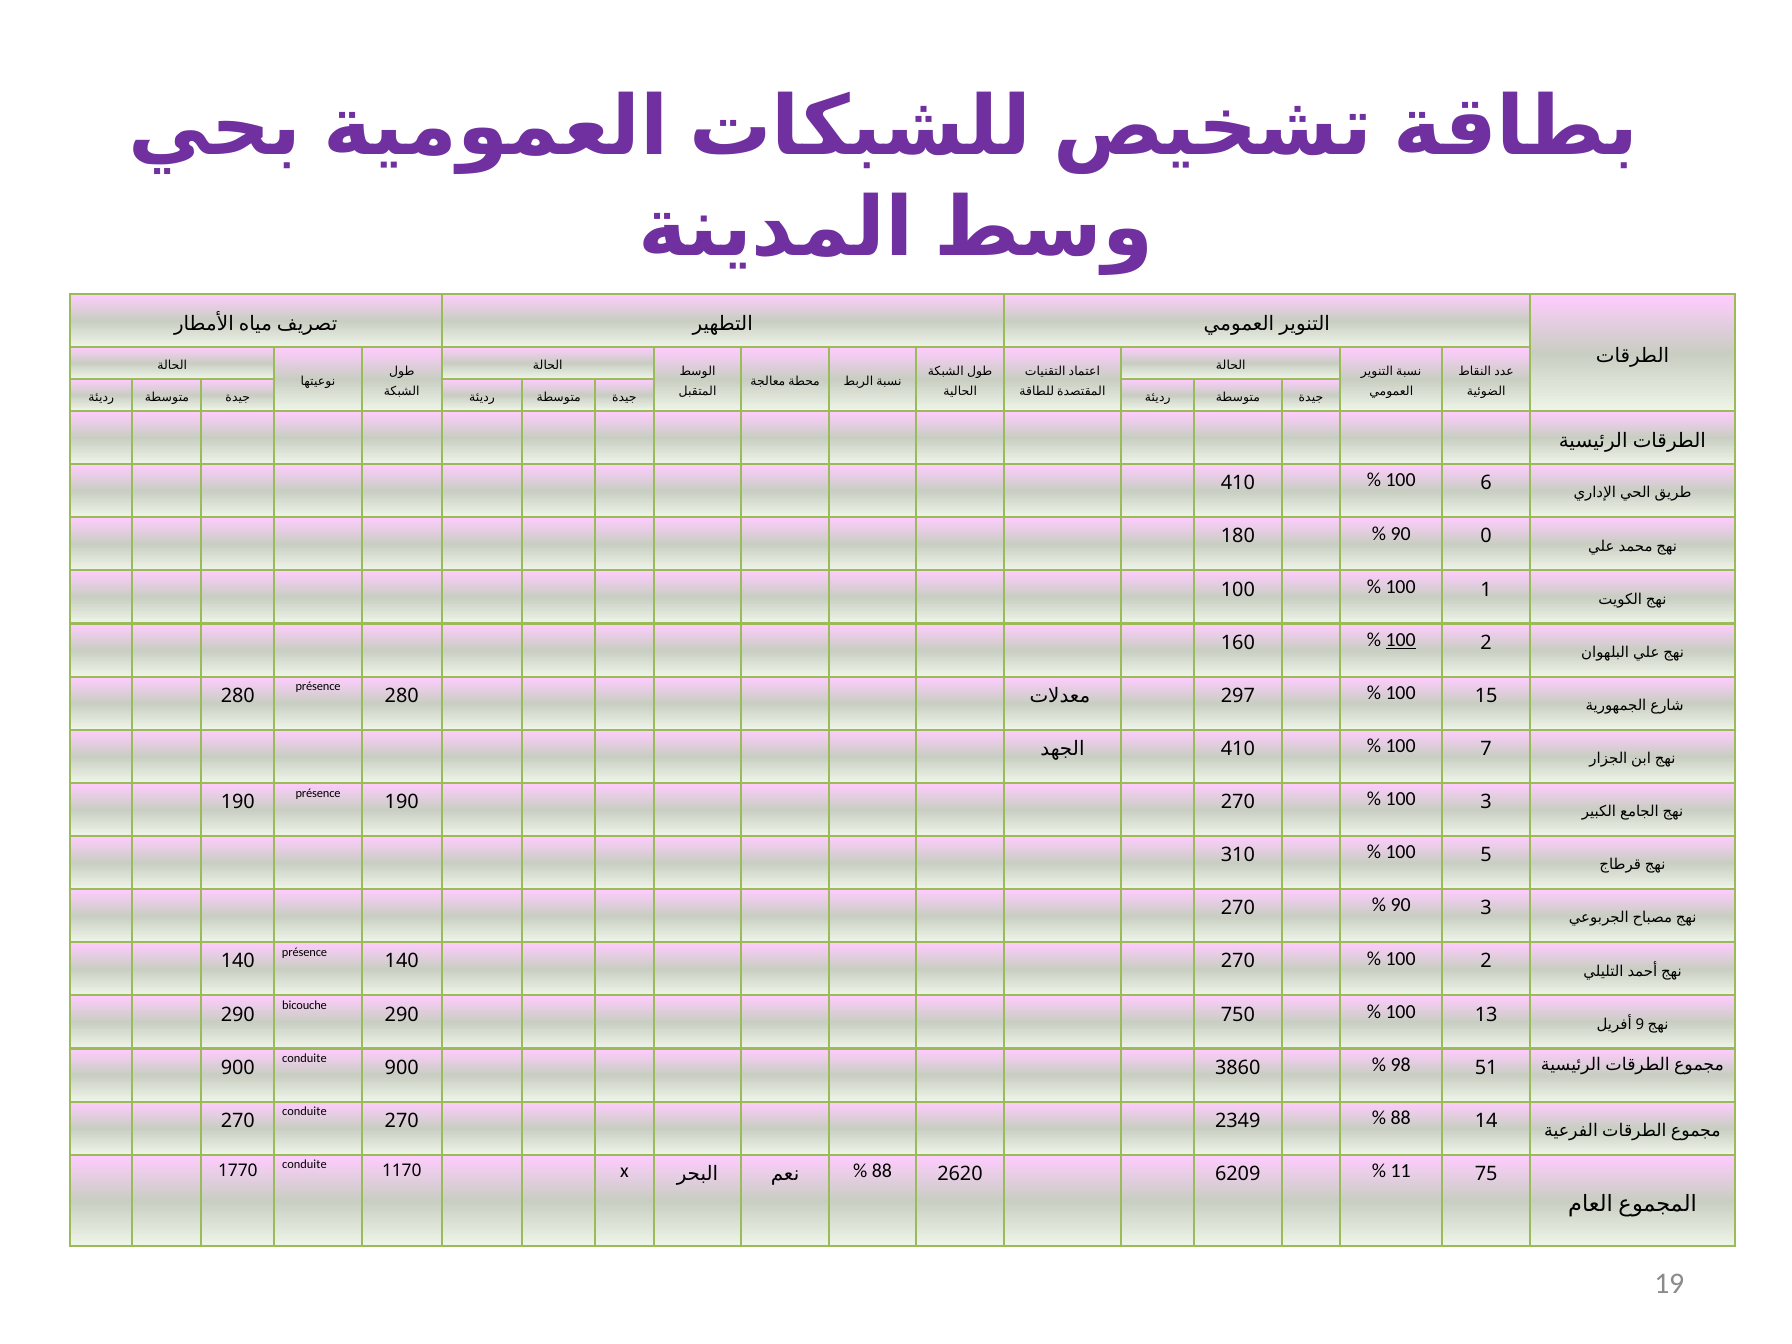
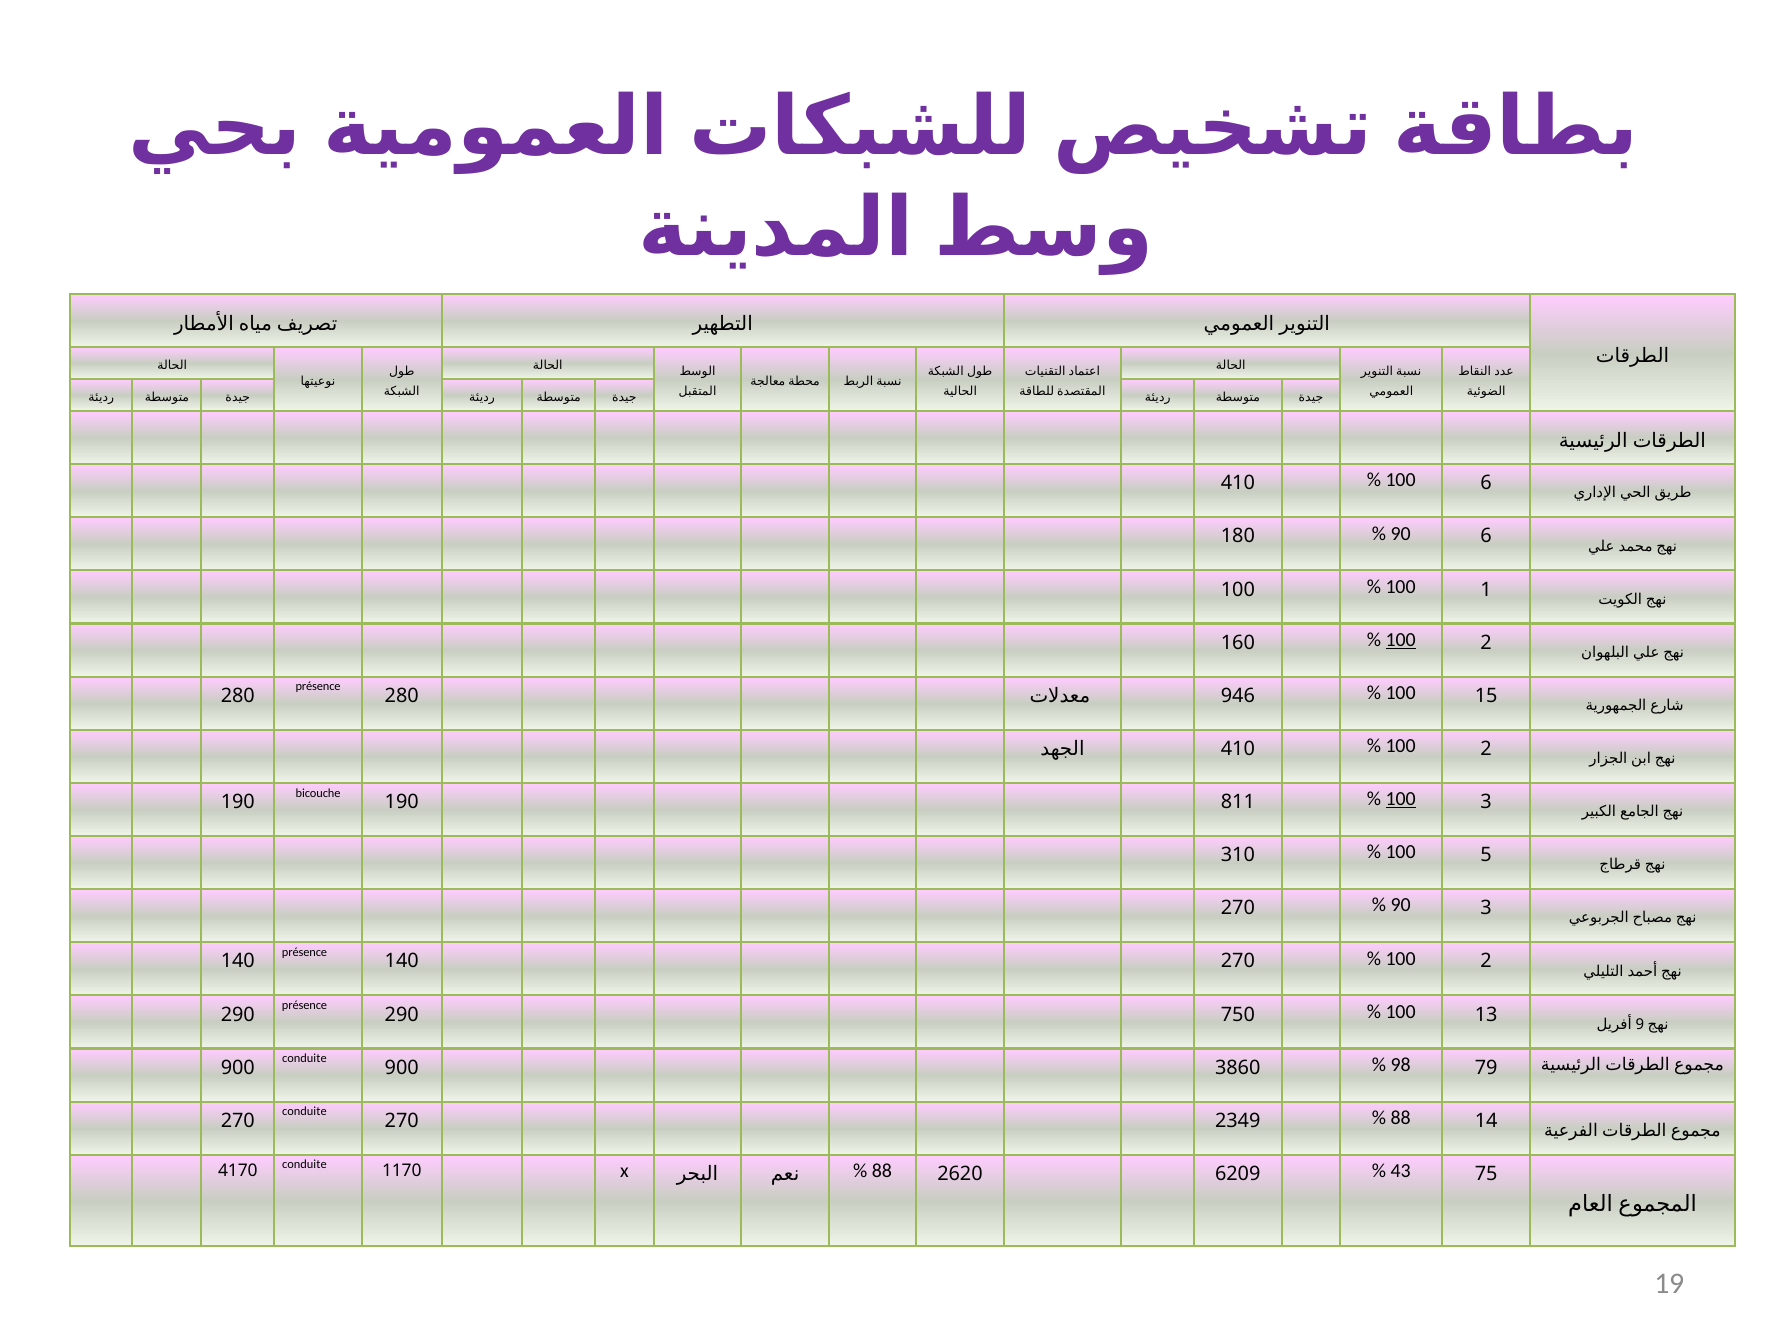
90 0: 0 -> 6 (1486, 536)
297: 297 -> 946 (1238, 696)
7: 7 -> 2 (1486, 749)
présence: présence -> bicouche (318, 793)
190 270: 270 -> 811 (1238, 802)
100 underline: none -> present (1401, 799)
bicouche: bicouche -> présence (305, 1005)
51: 51 -> 79 (1486, 1068)
1770: 1770 -> 4170 (238, 1171)
11: 11 -> 43 (1401, 1171)
